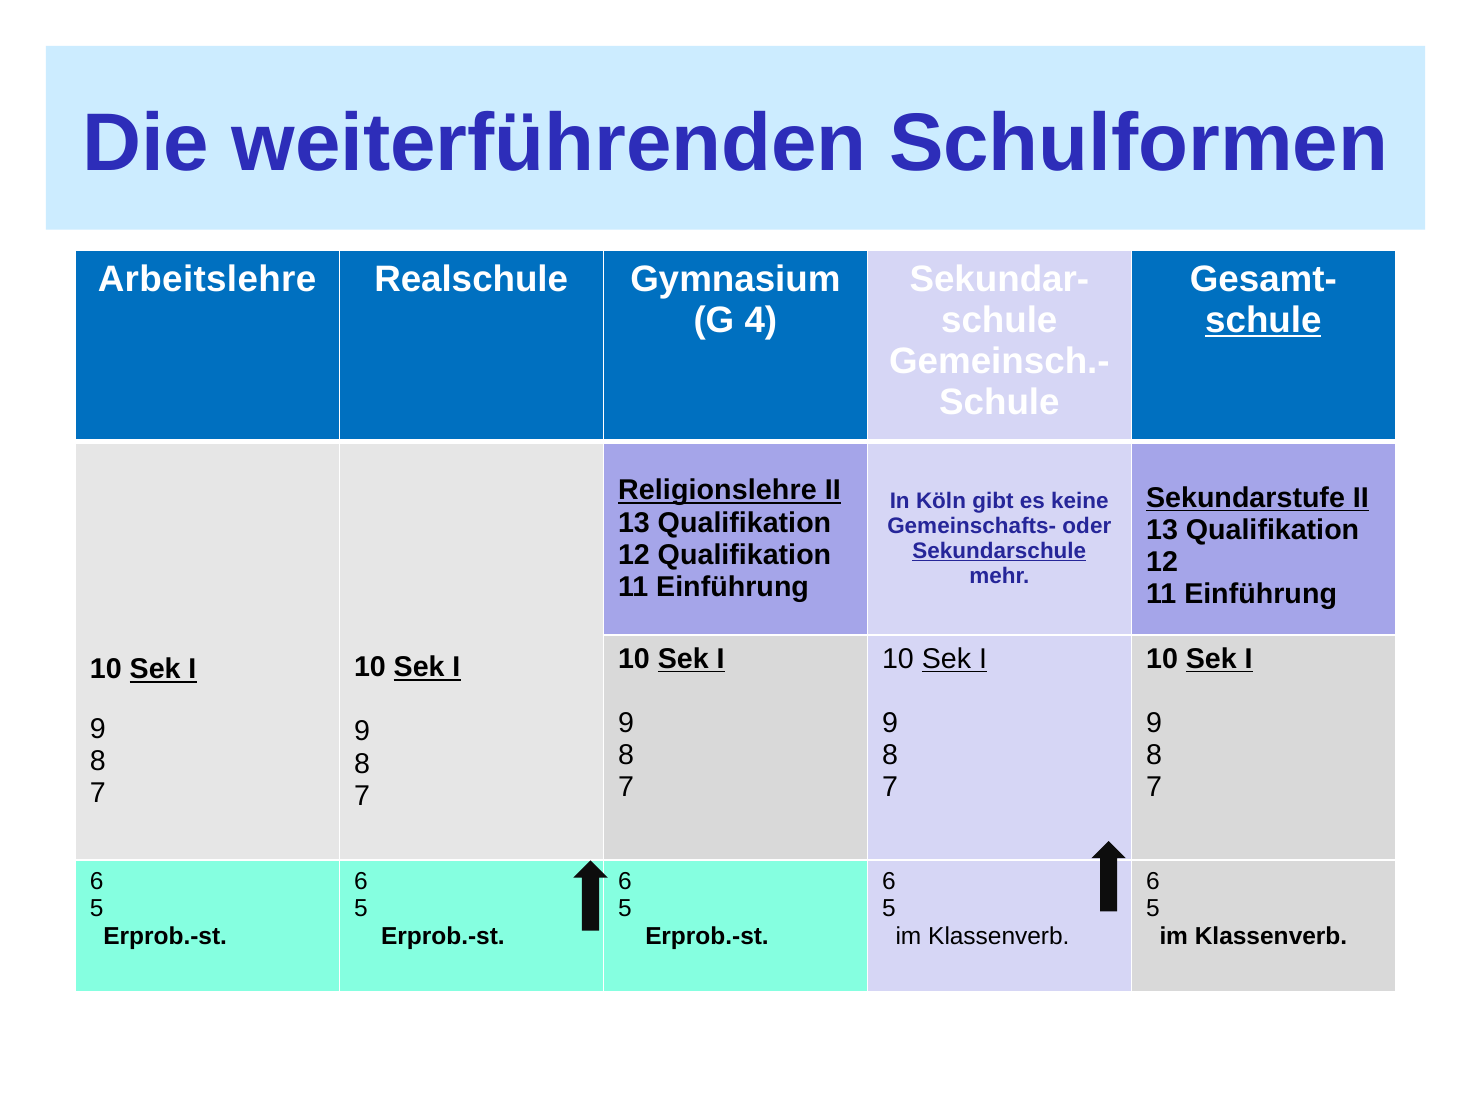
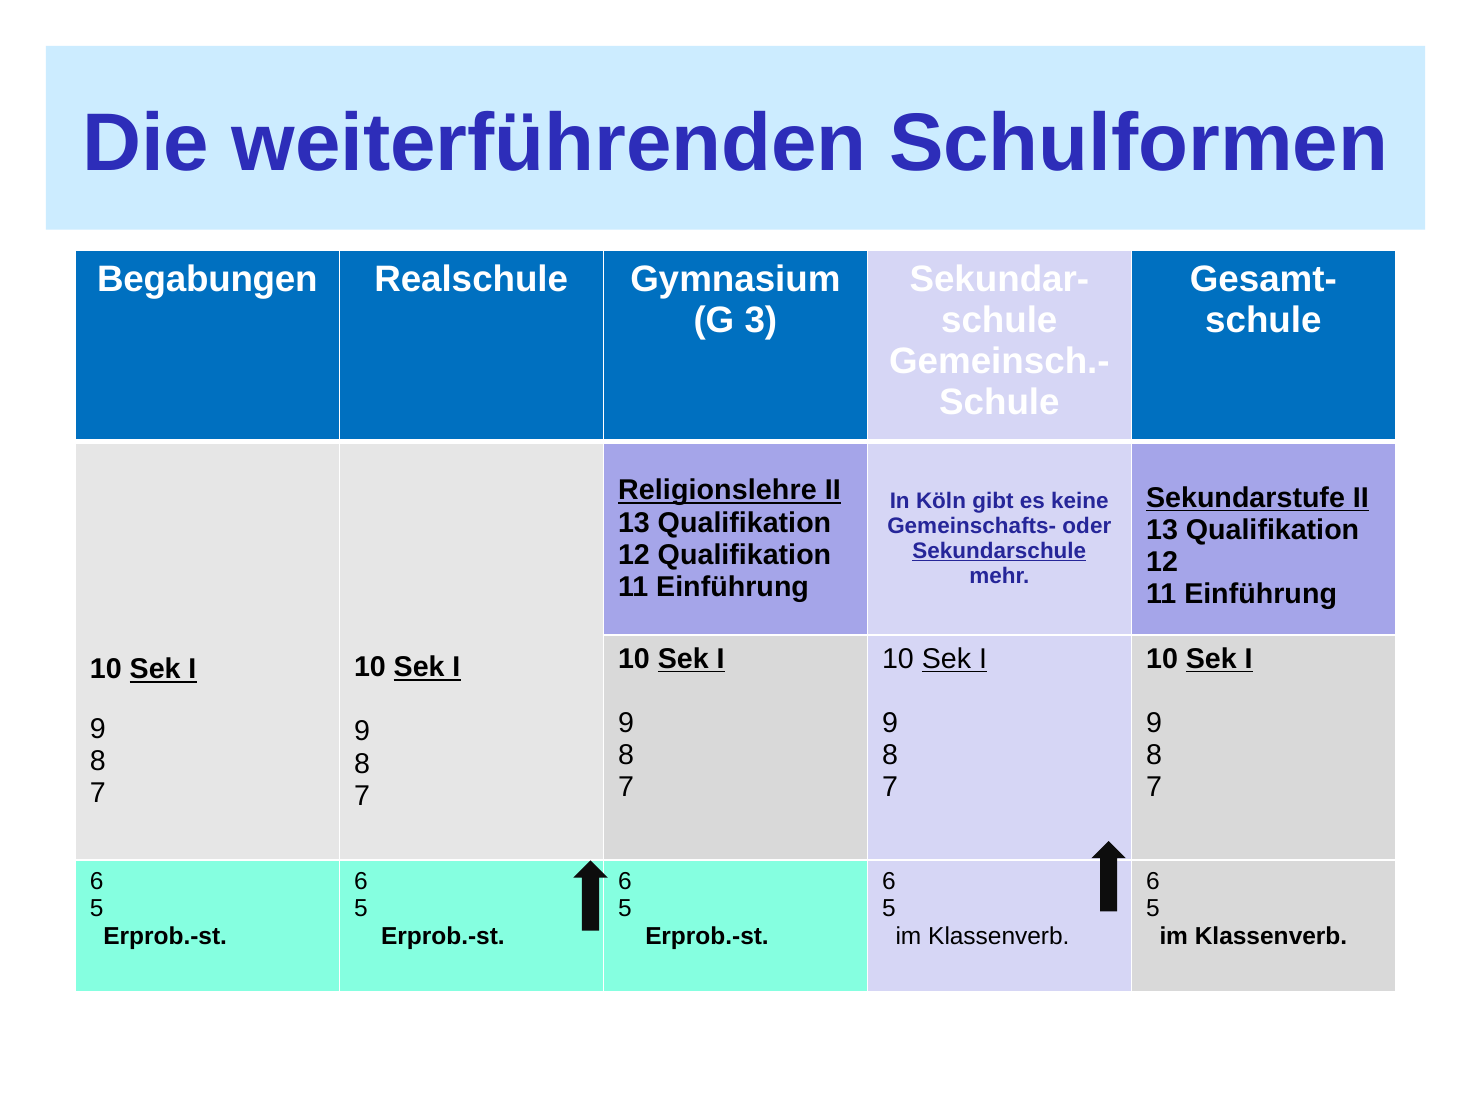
Arbeitslehre: Arbeitslehre -> Begabungen (207, 279)
4: 4 -> 3 (761, 320)
schule underline: present -> none (1263, 320)
